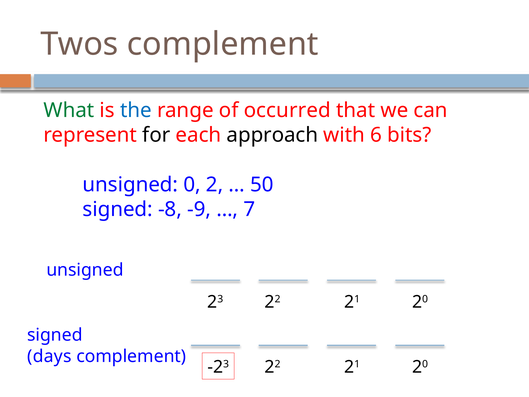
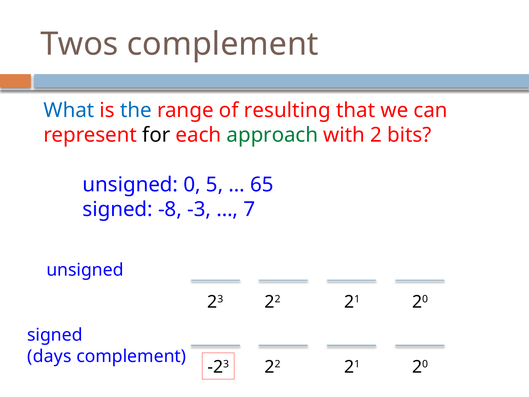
What colour: green -> blue (69, 110)
occurred: occurred -> resulting (287, 110)
approach colour: black -> green (272, 135)
6: 6 -> 2 (376, 135)
2: 2 -> 5 (215, 185)
50: 50 -> 65 (262, 185)
-9: -9 -> -3 (199, 209)
